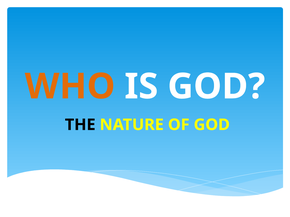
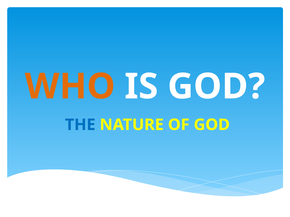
THE colour: black -> blue (80, 125)
